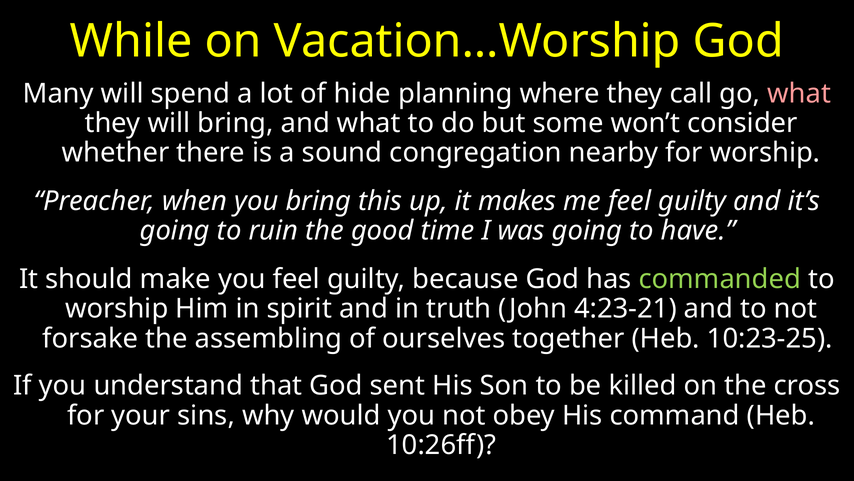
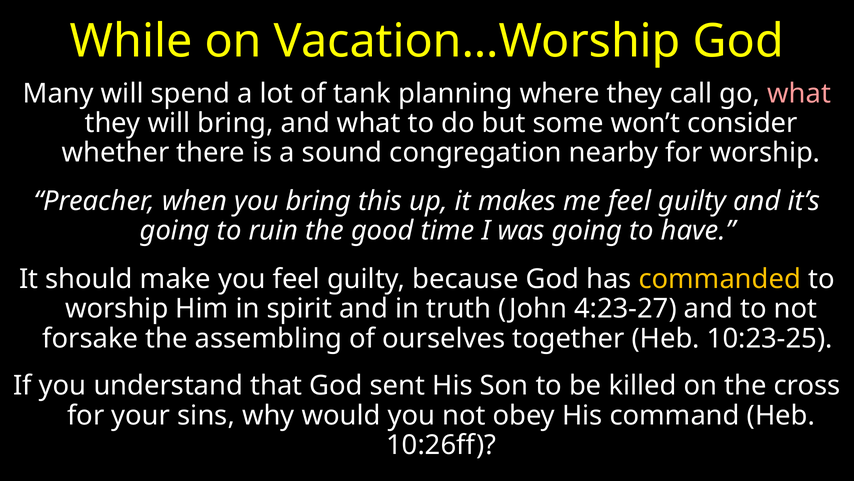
hide: hide -> tank (362, 93)
commanded colour: light green -> yellow (720, 279)
4:23-21: 4:23-21 -> 4:23-27 (625, 309)
